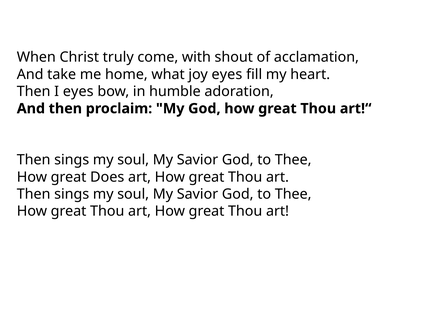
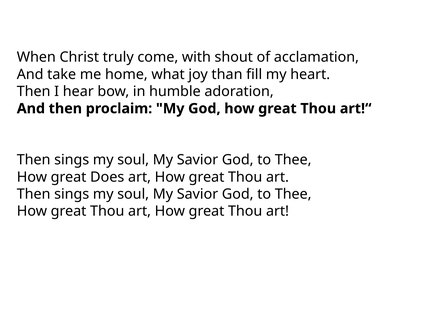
joy eyes: eyes -> than (227, 74)
I eyes: eyes -> hear (78, 92)
